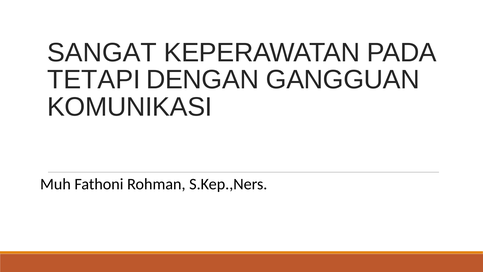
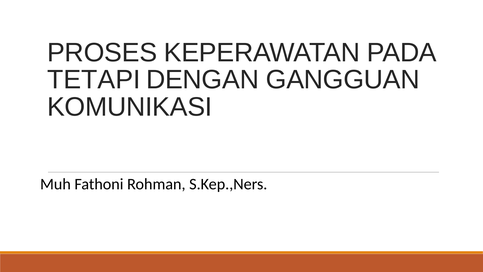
SANGAT: SANGAT -> PROSES (102, 53)
